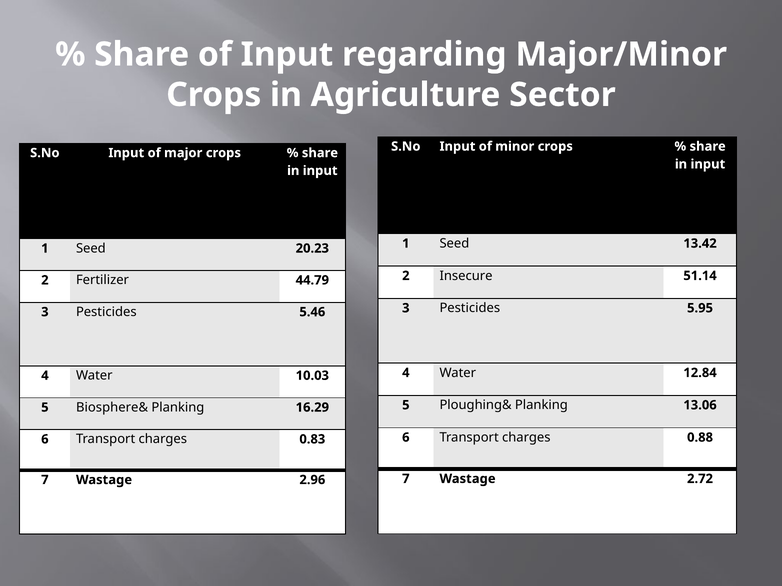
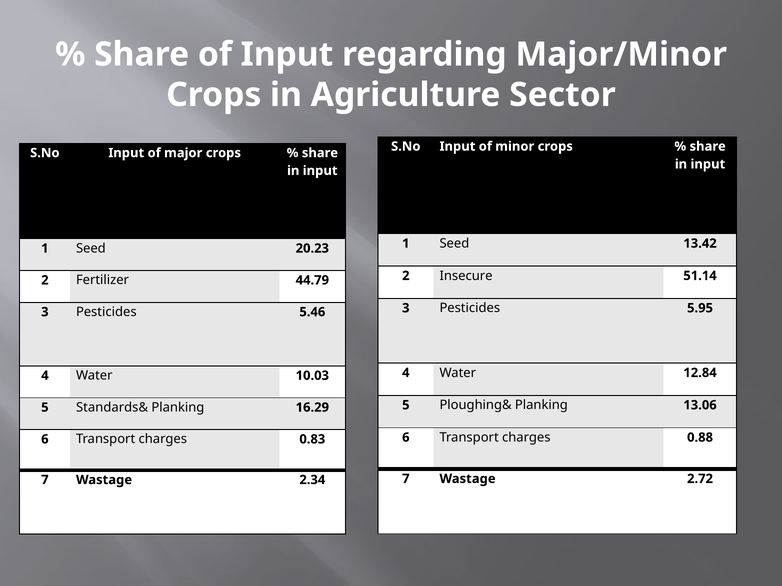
Biosphere&: Biosphere& -> Standards& (112, 408)
2.96: 2.96 -> 2.34 (312, 480)
